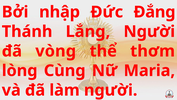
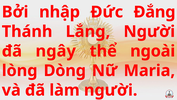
vòng: vòng -> ngây (56, 51)
thơm: thơm -> ngoài (153, 51)
Cùng: Cùng -> Dòng (65, 70)
